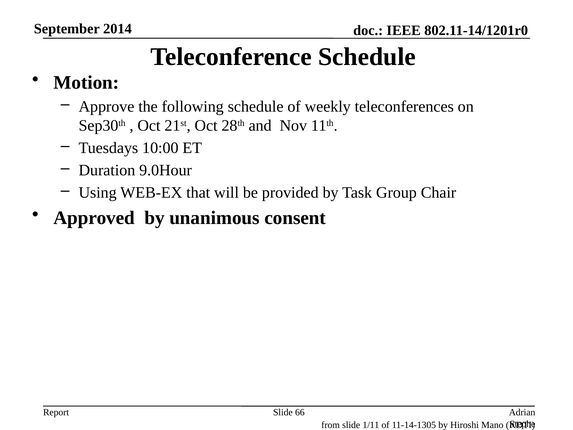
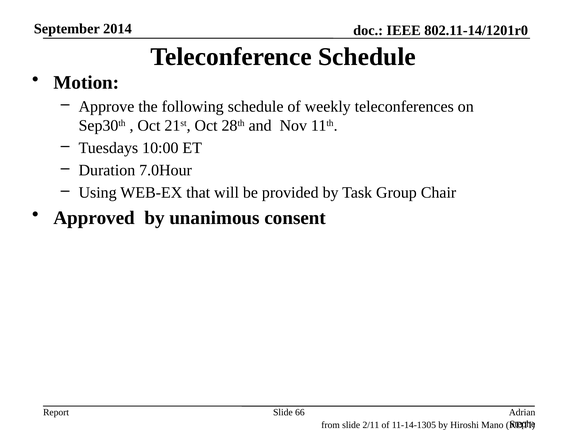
9.0Hour: 9.0Hour -> 7.0Hour (166, 170)
1/11: 1/11 -> 2/11 (371, 425)
